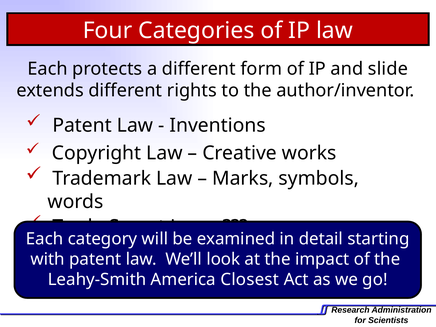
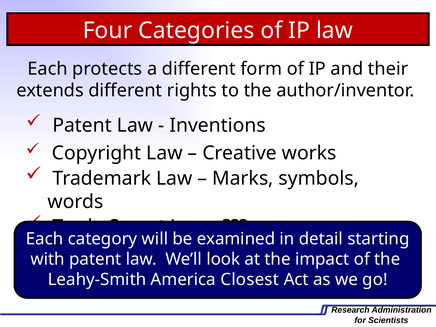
slide: slide -> their (388, 69)
